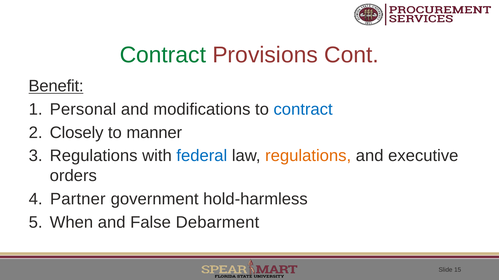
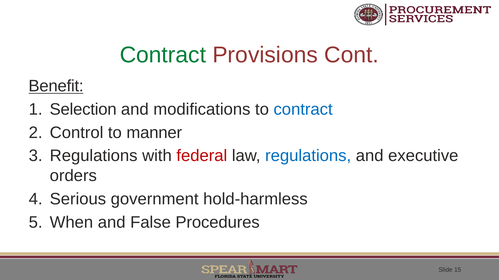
Personal: Personal -> Selection (83, 110)
Closely: Closely -> Control (77, 133)
federal colour: blue -> red (202, 156)
regulations colour: orange -> blue (308, 156)
Partner: Partner -> Serious (78, 199)
Debarment: Debarment -> Procedures (218, 223)
